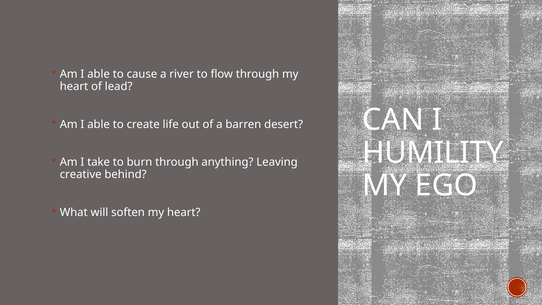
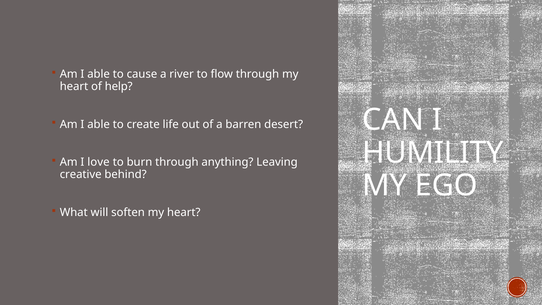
lead: lead -> help (119, 86)
take: take -> love (98, 162)
